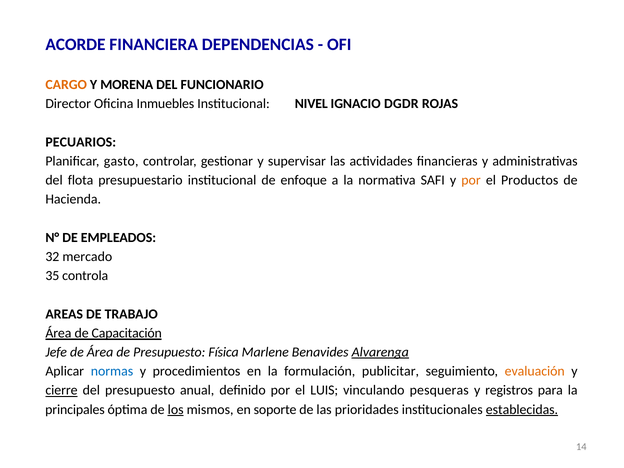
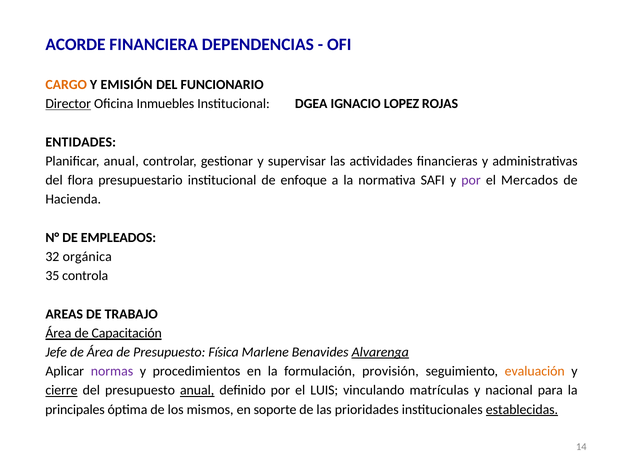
MORENA: MORENA -> EMISIÓN (127, 85)
Director underline: none -> present (68, 104)
NIVEL: NIVEL -> DGEA (311, 104)
DGDR: DGDR -> LOPEZ (401, 104)
PECUARIOS: PECUARIOS -> ENTIDADES (81, 142)
Planificar gasto: gasto -> anual (121, 161)
flota: flota -> flora (81, 180)
por colour: orange -> purple (471, 180)
Productos: Productos -> Mercados (530, 180)
mercado: mercado -> orgánica (87, 257)
normas colour: blue -> purple (112, 371)
publicitar: publicitar -> provisión (390, 371)
anual underline: none -> present (197, 390)
pesqueras: pesqueras -> matrículas (439, 390)
registros: registros -> nacional (509, 390)
los underline: present -> none (176, 410)
